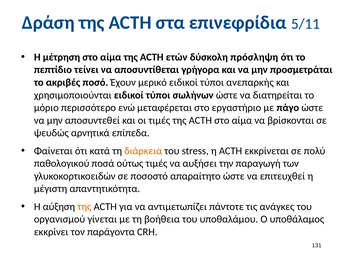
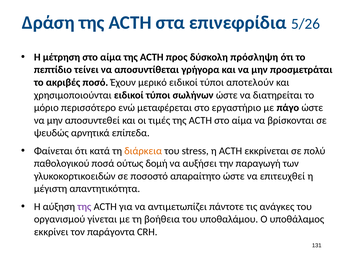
5/11: 5/11 -> 5/26 (306, 24)
ετών: ετών -> προς (177, 57)
ανεπαρκής: ανεπαρκής -> αποτελούν (250, 82)
ούτως τιμές: τιμές -> δομή (157, 163)
της colour: orange -> purple (84, 206)
